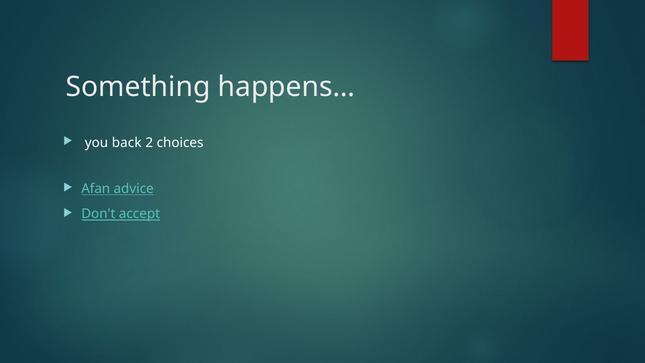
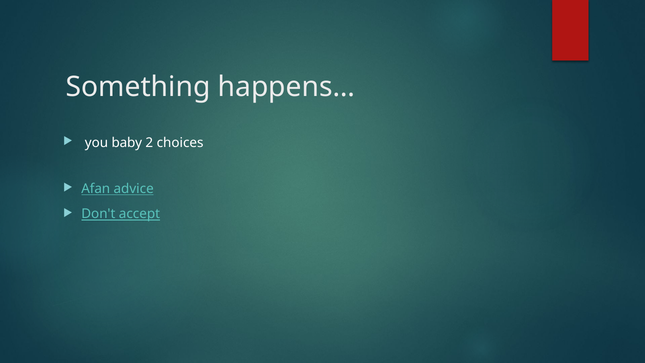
back: back -> baby (127, 143)
